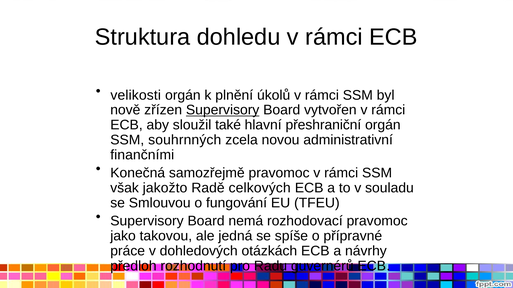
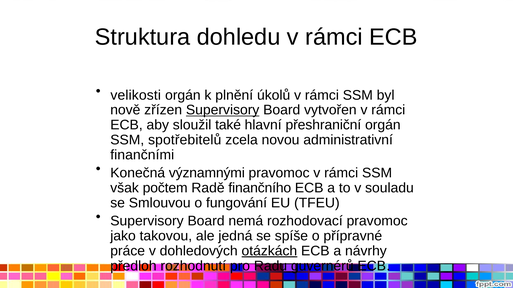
souhrnných: souhrnných -> spotřebitelů (185, 140)
samozřejmě: samozřejmě -> významnými (207, 173)
jakožto: jakožto -> počtem (165, 188)
celkových: celkových -> finančního (260, 188)
otázkách underline: none -> present (269, 251)
